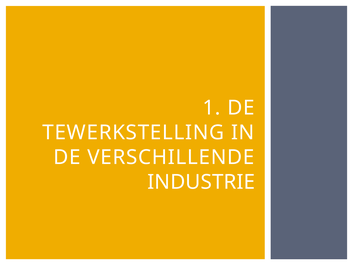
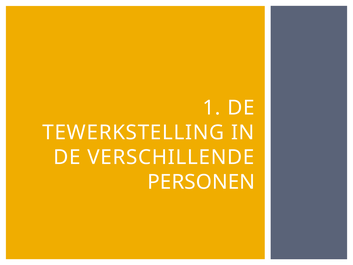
INDUSTRIE: INDUSTRIE -> PERSONEN (201, 182)
